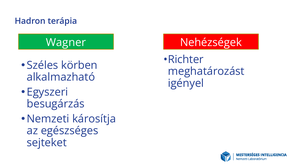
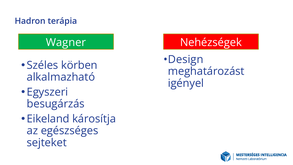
Richter: Richter -> Design (186, 59)
Nemzeti: Nemzeti -> Eikeland (48, 119)
